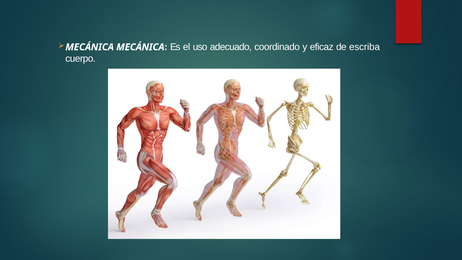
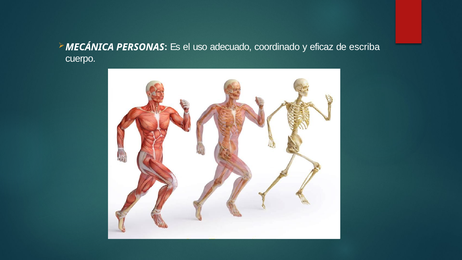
MECÁNICA MECÁNICA: MECÁNICA -> PERSONAS (140, 47)
